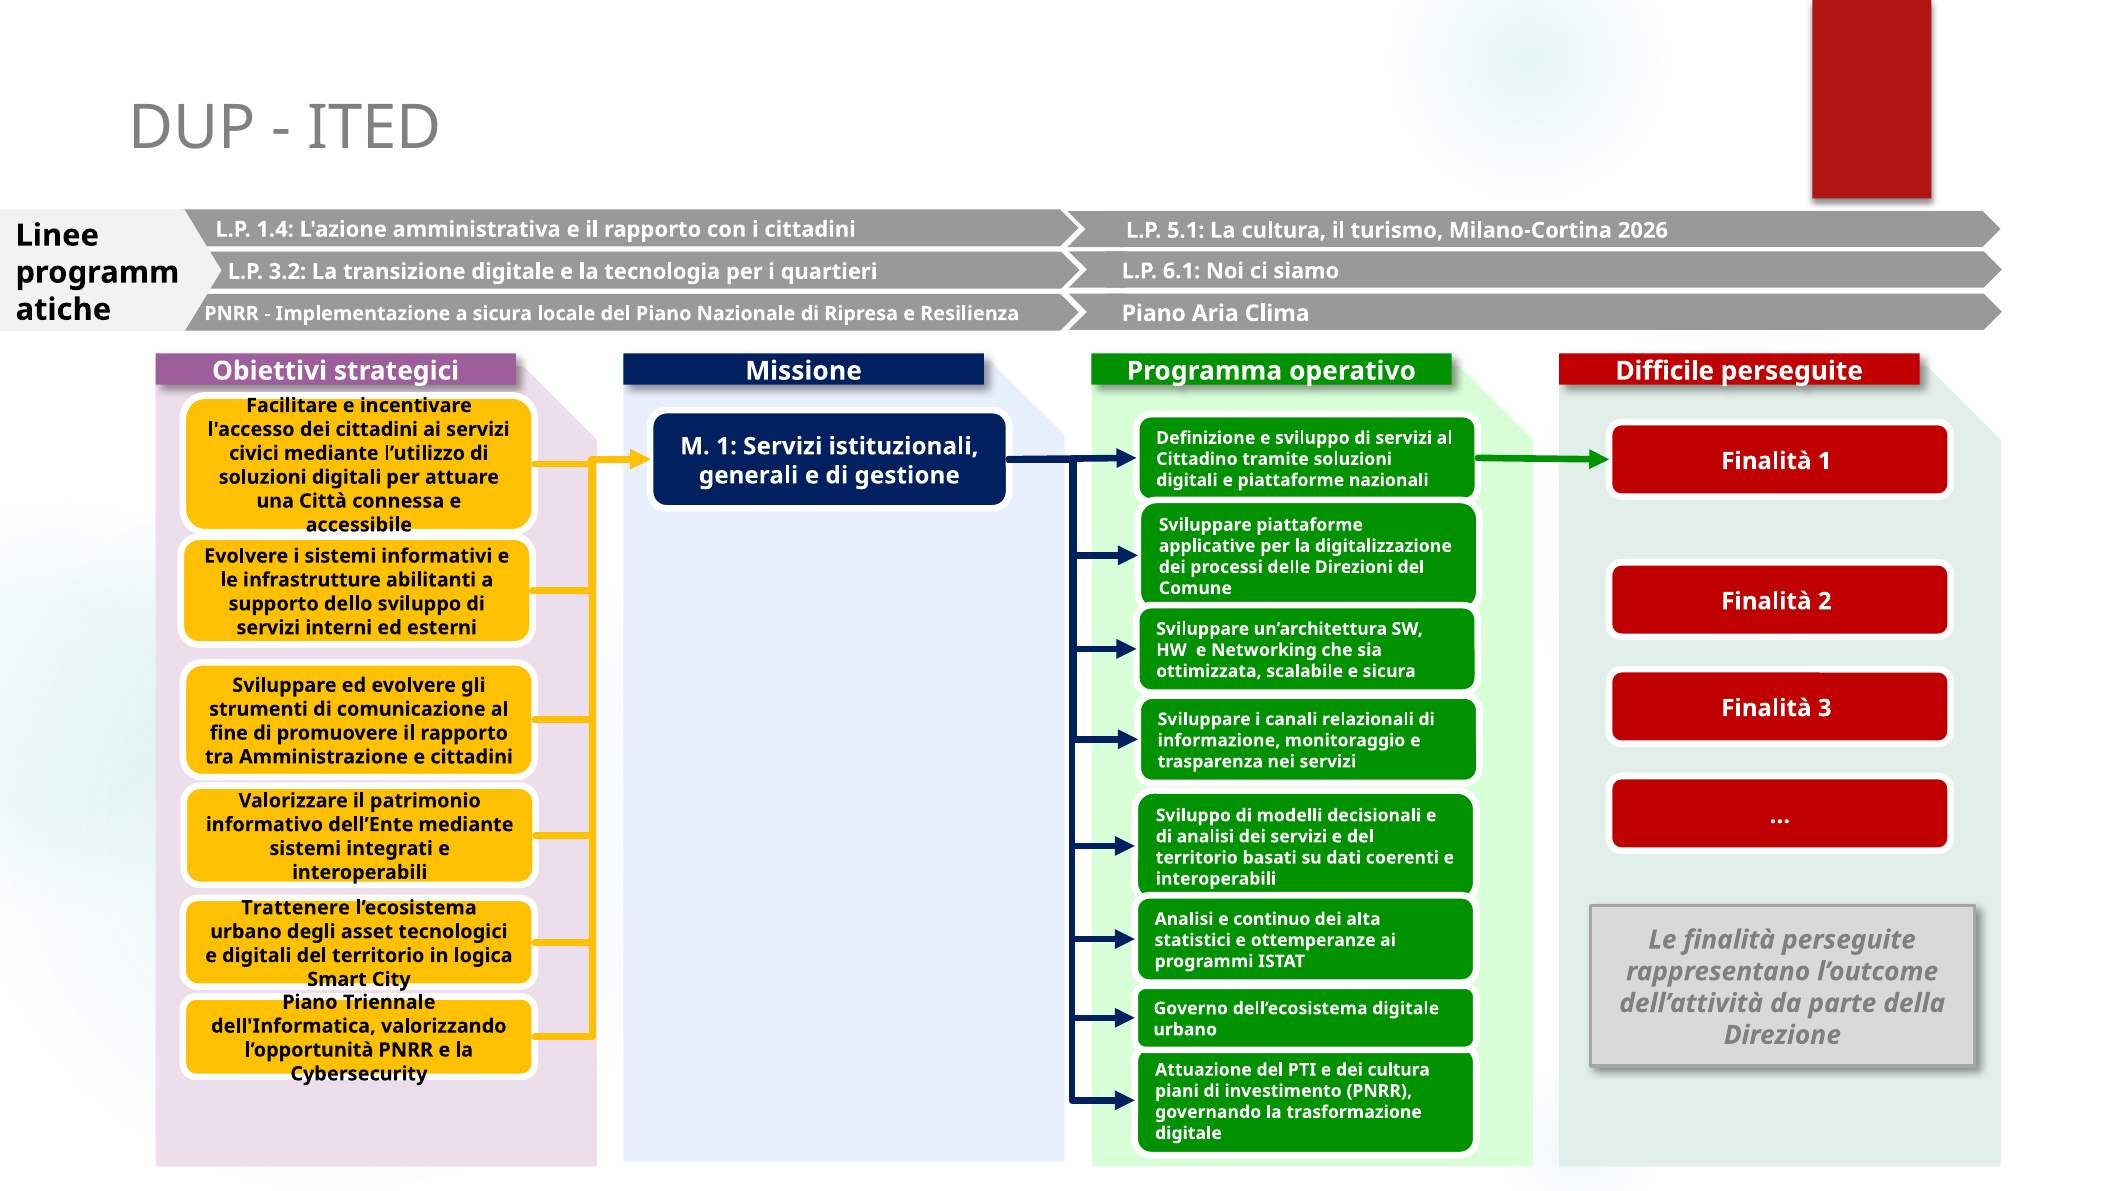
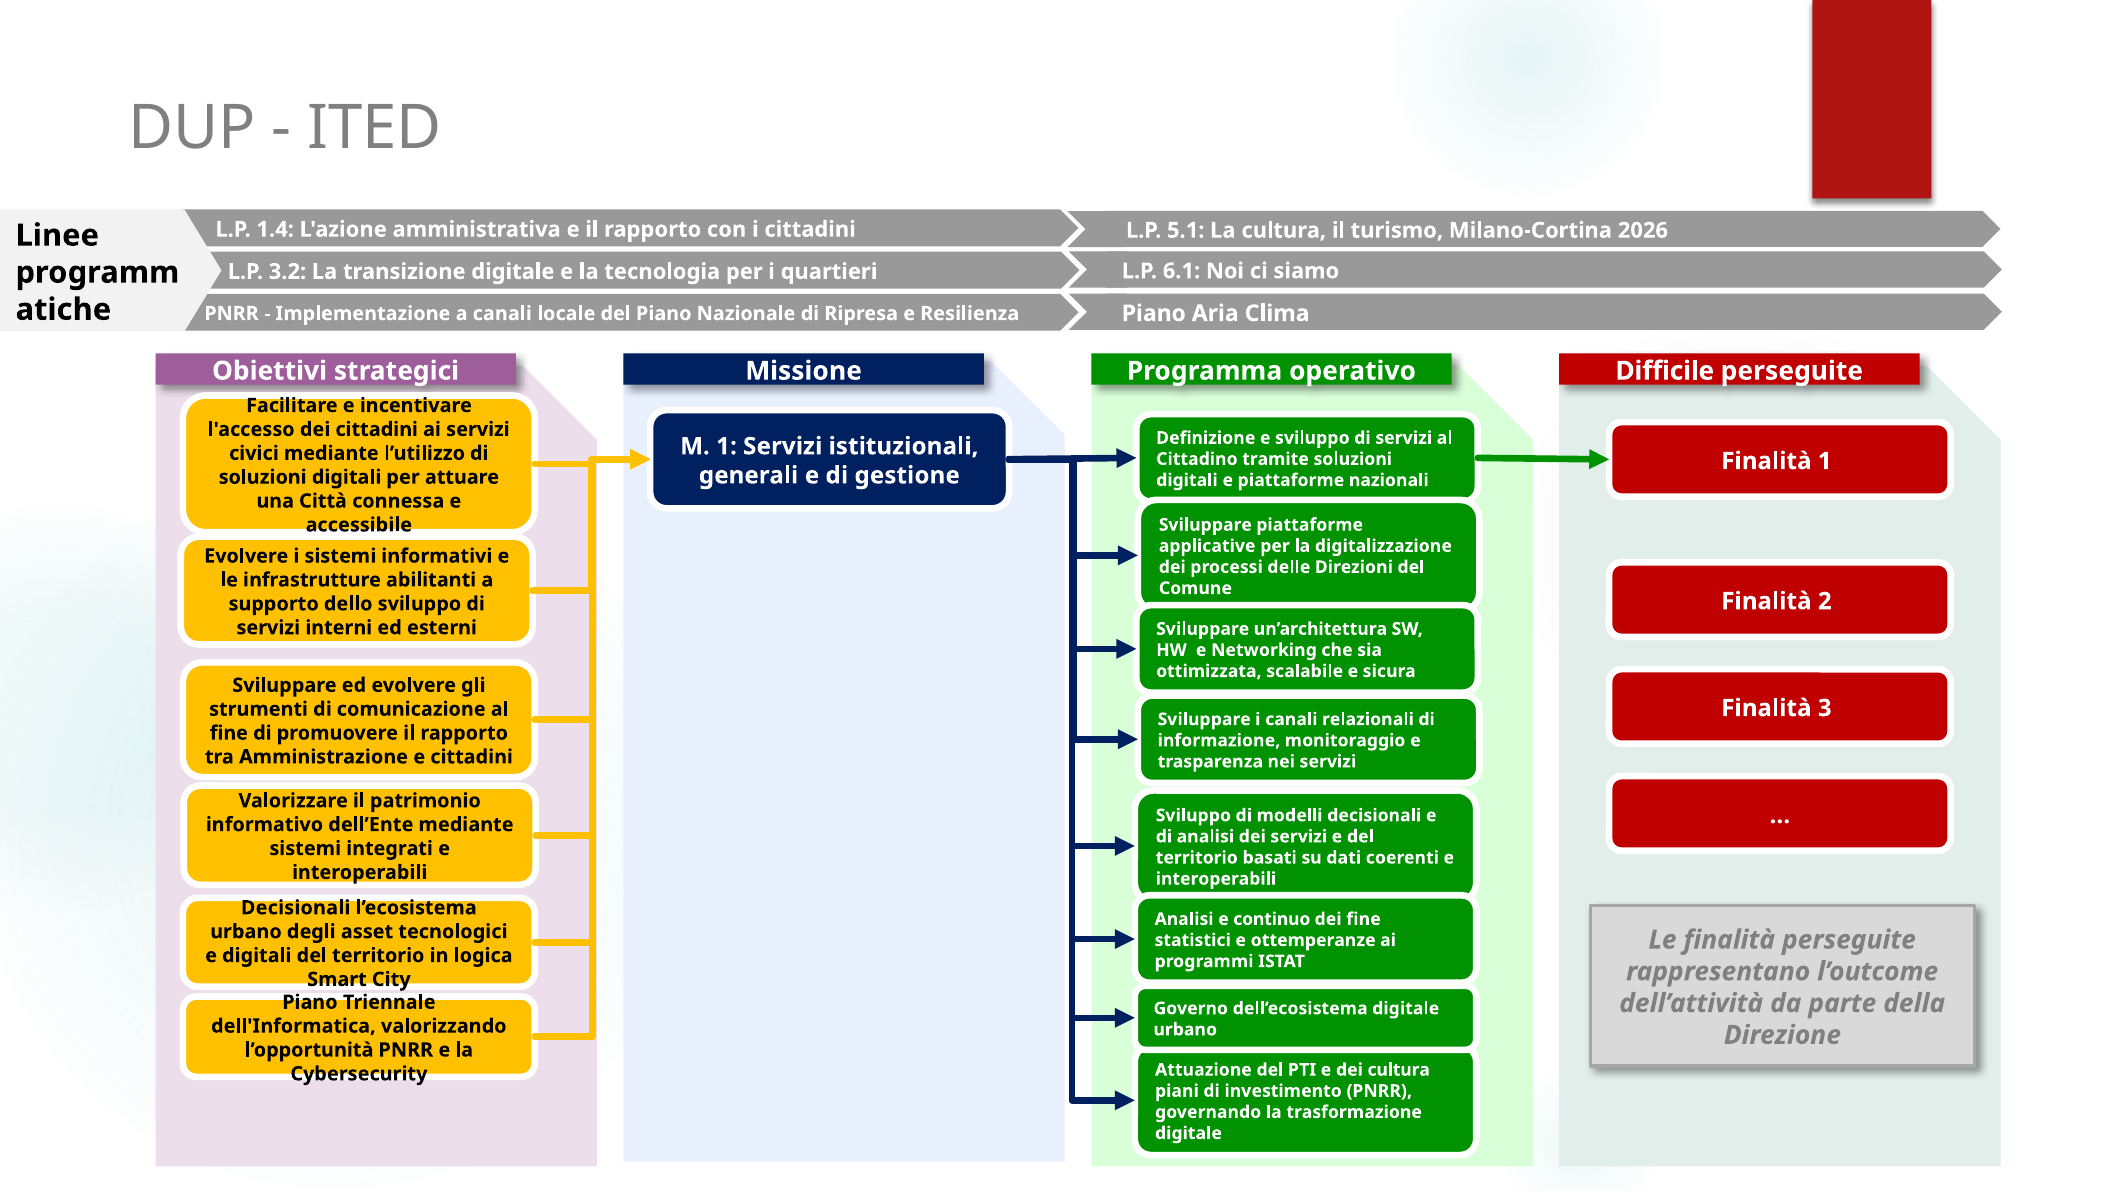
a sicura: sicura -> canali (502, 314)
Trattenere: Trattenere -> Decisionali (296, 908)
dei alta: alta -> fine (1364, 919)
